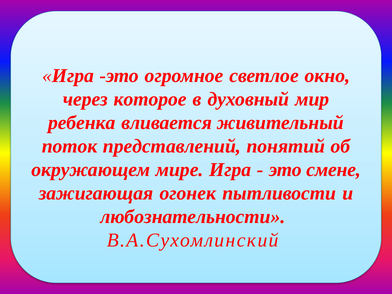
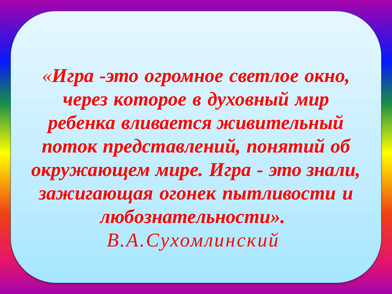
смене: смене -> знали (334, 170)
